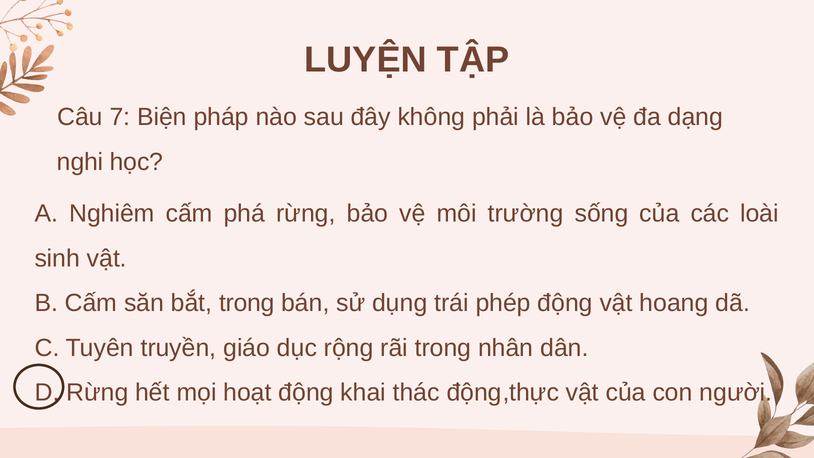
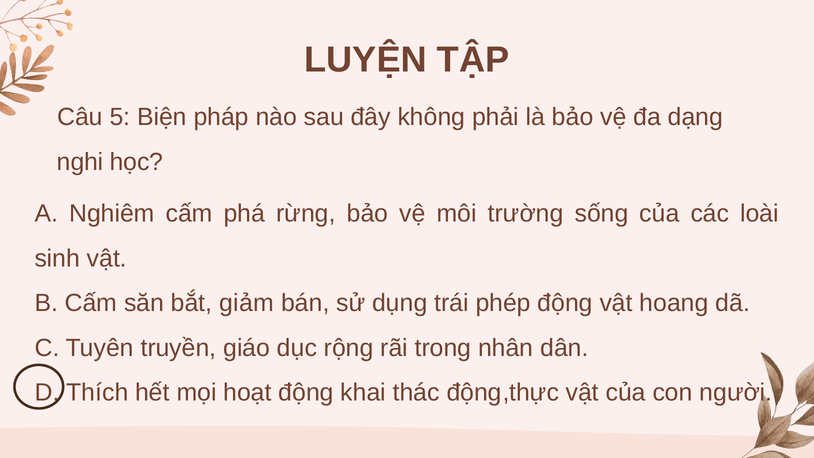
7: 7 -> 5 (120, 117)
bắt trong: trong -> giảm (247, 303)
D Rừng: Rừng -> Thích (97, 392)
